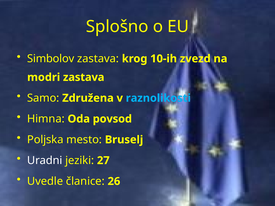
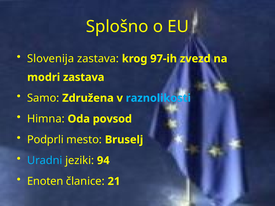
Simbolov: Simbolov -> Slovenija (51, 59)
10-ih: 10-ih -> 97-ih (164, 59)
Poljska: Poljska -> Podprli (45, 140)
Uradni colour: white -> light blue (45, 161)
27: 27 -> 94 (103, 161)
Uvedle: Uvedle -> Enoten (45, 182)
26: 26 -> 21 (114, 182)
